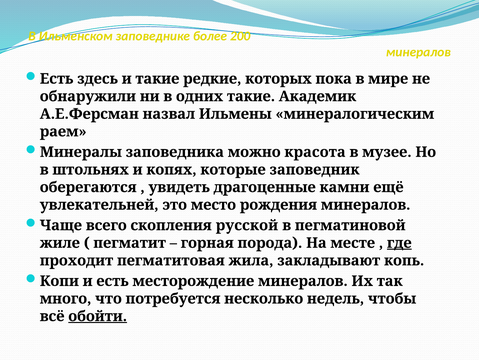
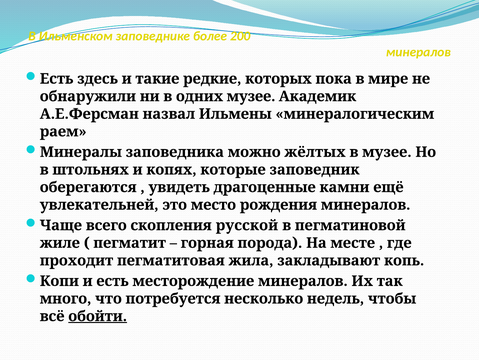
одних такие: такие -> музее (251, 96)
красота: красота -> жёлтых (315, 152)
где underline: present -> none (399, 242)
